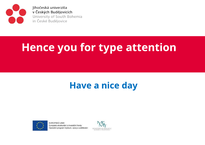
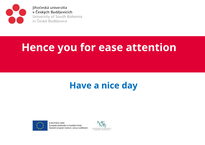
type: type -> ease (111, 48)
